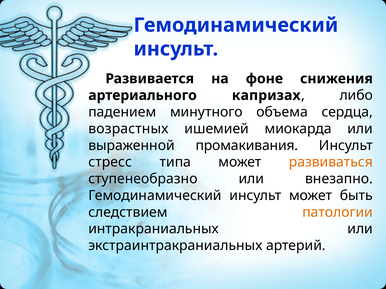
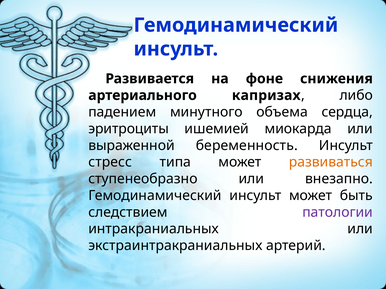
возрастных: возрастных -> эритроциты (129, 129)
промакивания: промакивания -> беременность (247, 146)
патологии colour: orange -> purple (338, 213)
